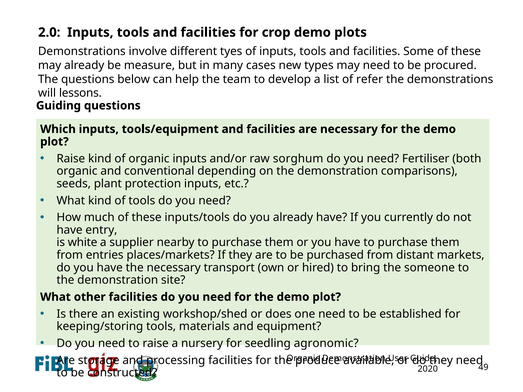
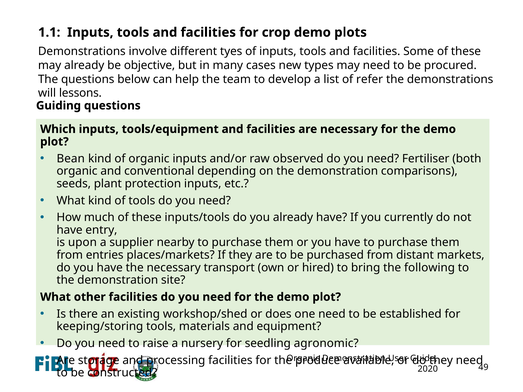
2.0: 2.0 -> 1.1 (49, 32)
measure: measure -> objective (150, 65)
Raise: Raise -> Bean (71, 159)
sorghum: sorghum -> observed (298, 159)
white: white -> upon (82, 243)
someone: someone -> following (430, 268)
